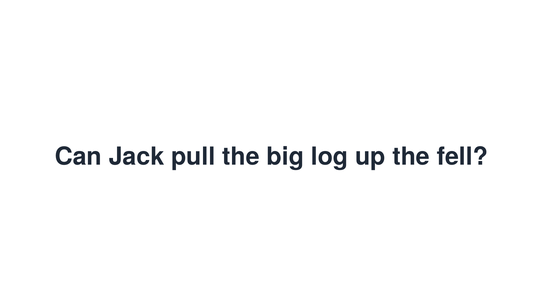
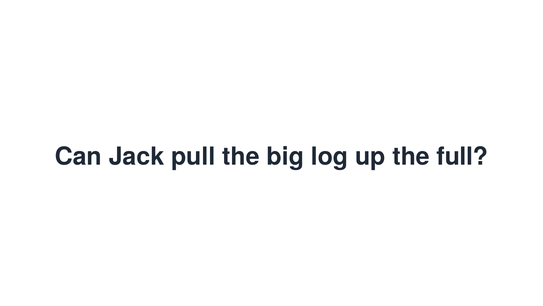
fell: fell -> full (462, 156)
